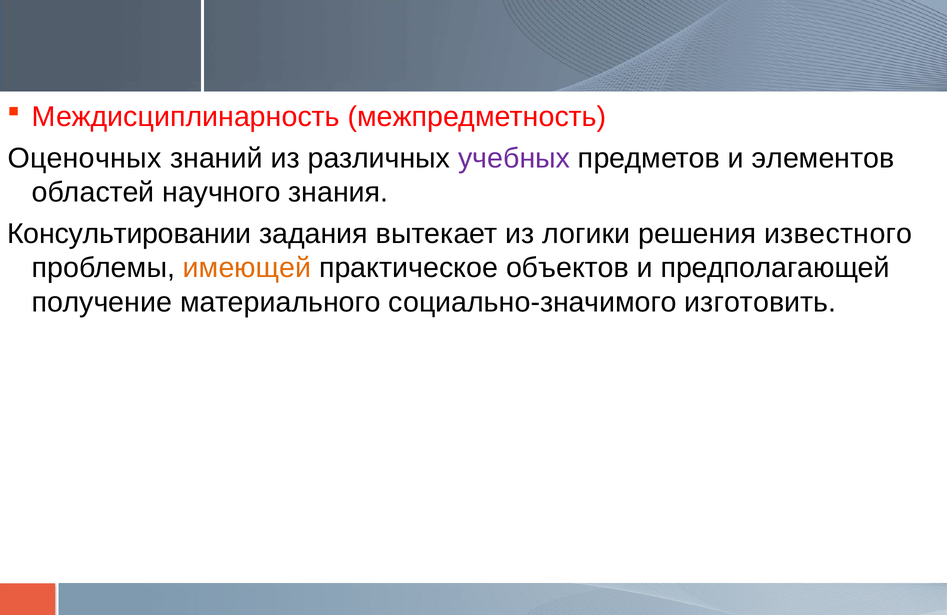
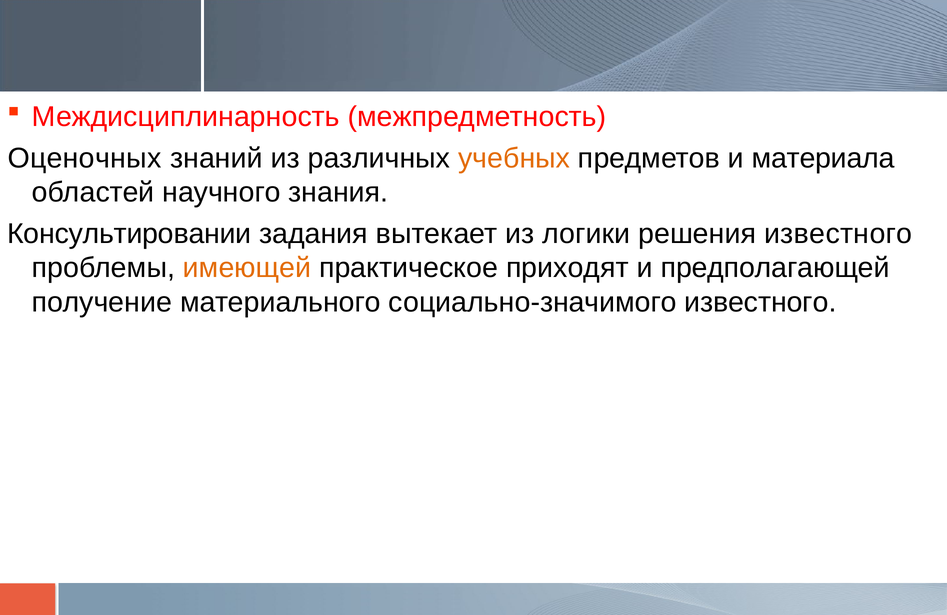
учебных colour: purple -> orange (514, 158)
элементов: элементов -> материала (823, 158)
объектов: объектов -> приходят (567, 268)
социально-значимого изготовить: изготовить -> известного (760, 303)
